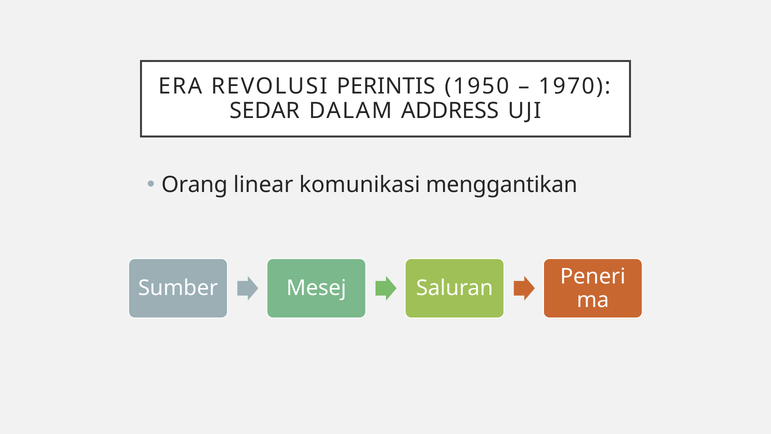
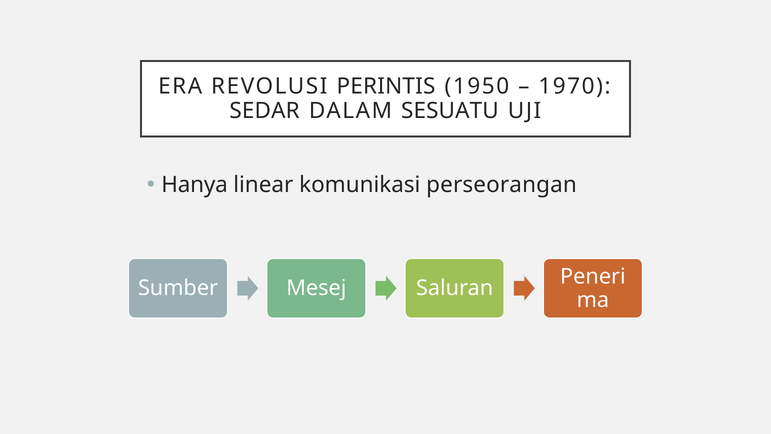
ADDRESS: ADDRESS -> SESUATU (450, 111)
Orang: Orang -> Hanya (195, 185)
menggantikan: menggantikan -> perseorangan (502, 185)
